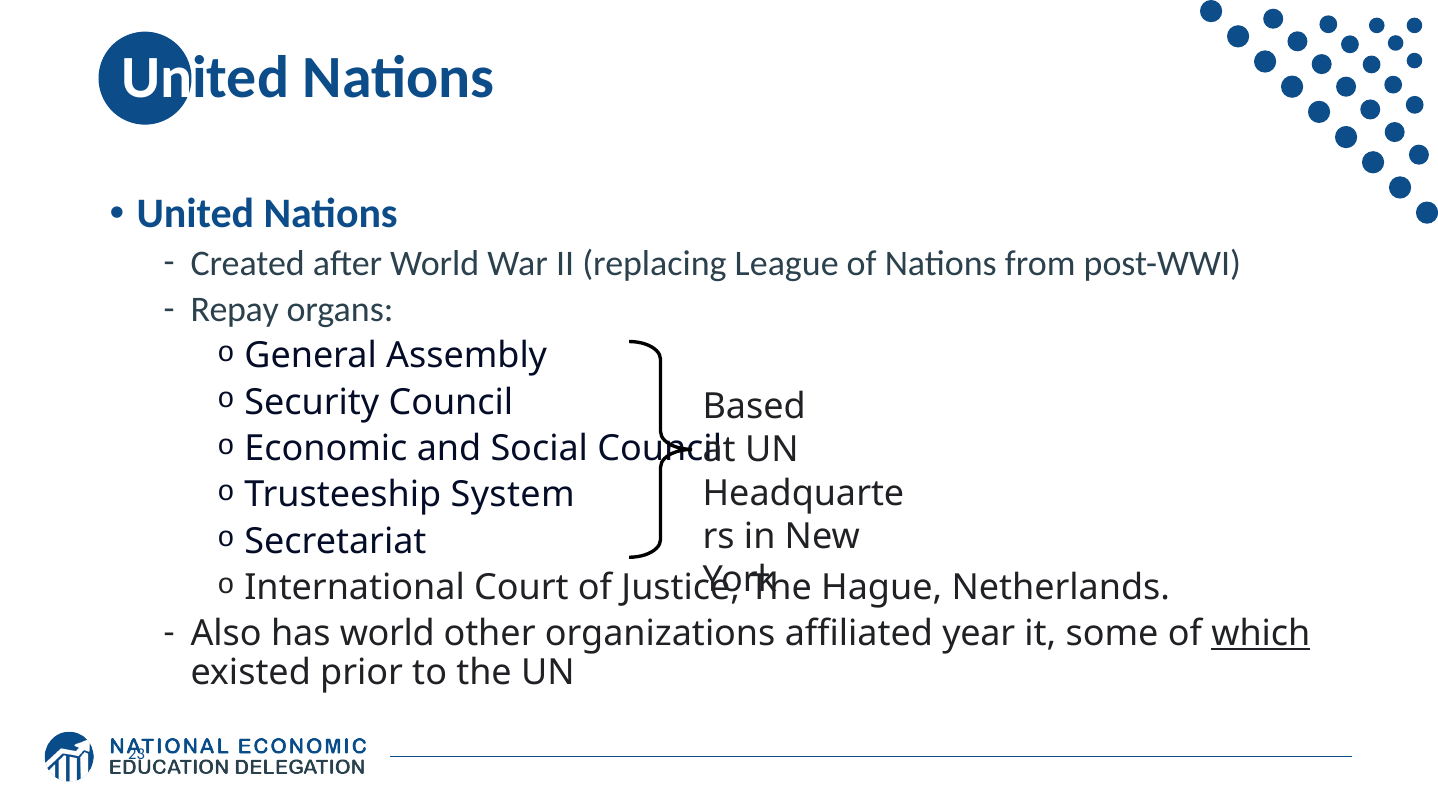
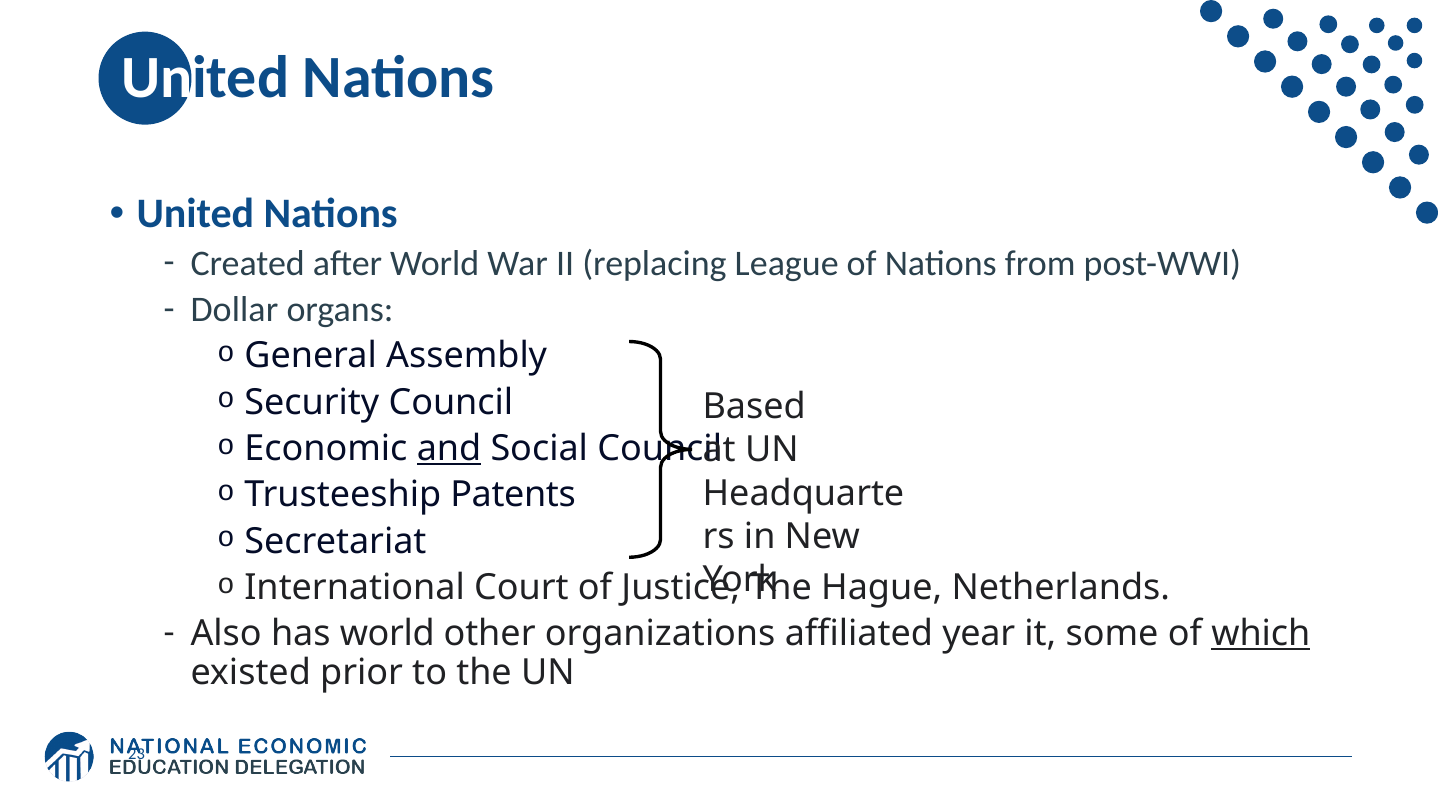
Repay: Repay -> Dollar (234, 310)
and underline: none -> present (449, 449)
System: System -> Patents (513, 495)
